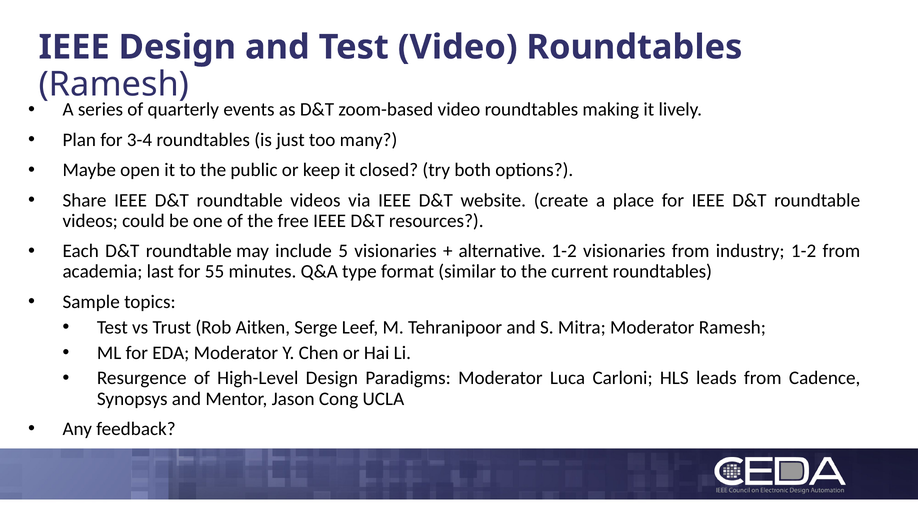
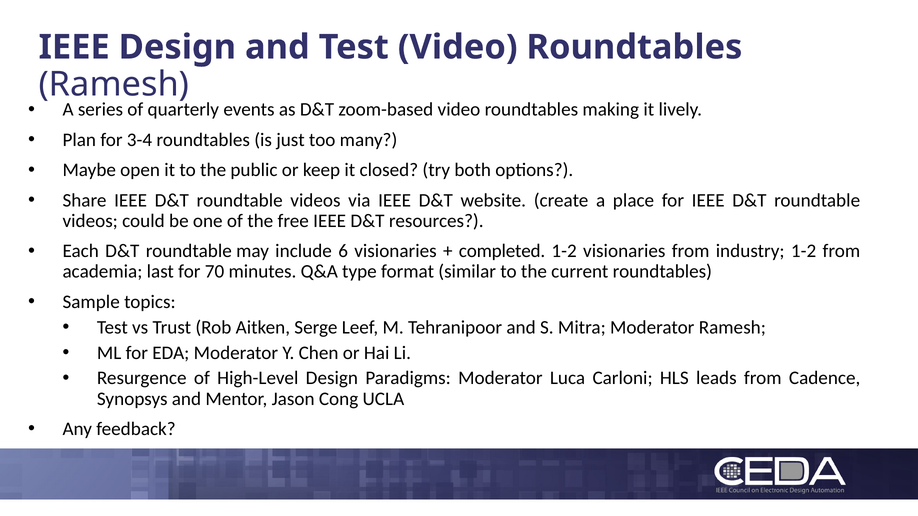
5: 5 -> 6 (343, 251)
alternative: alternative -> completed (502, 251)
55: 55 -> 70 (215, 272)
